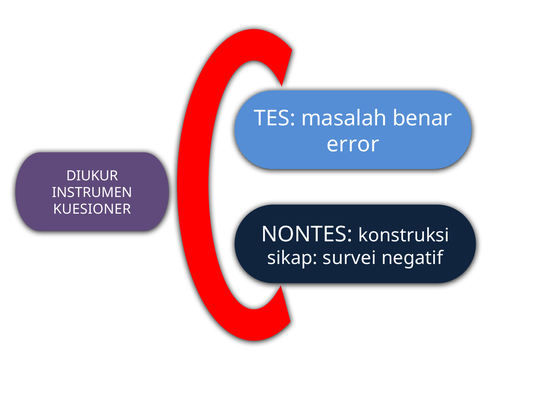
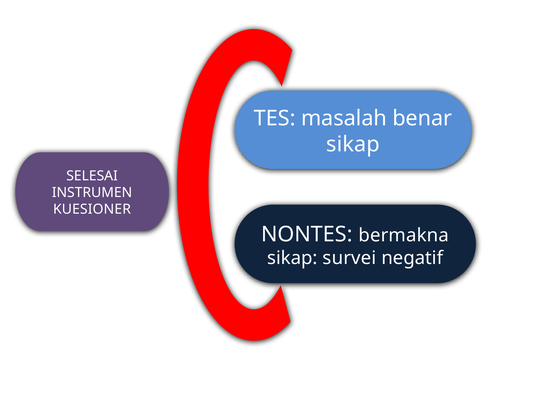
error: error -> sikap (353, 144)
DIUKUR: DIUKUR -> SELESAI (92, 176)
konstruksi: konstruksi -> bermakna (404, 235)
